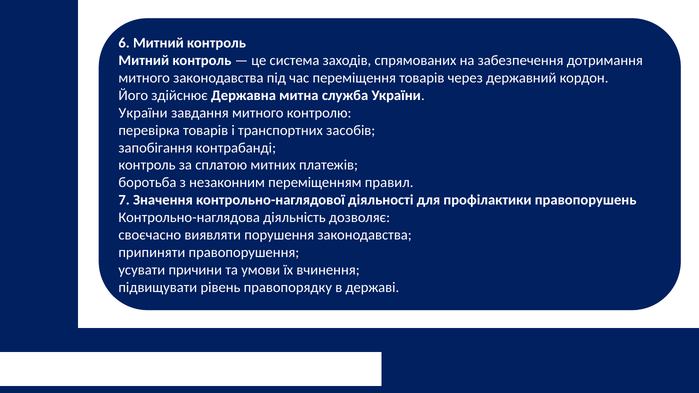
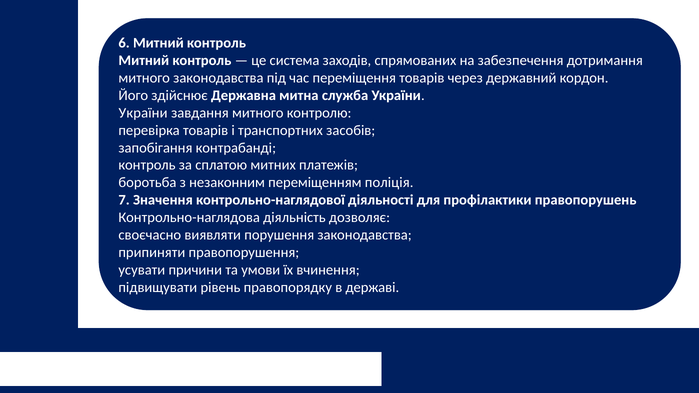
правил: правил -> поліція (389, 183)
